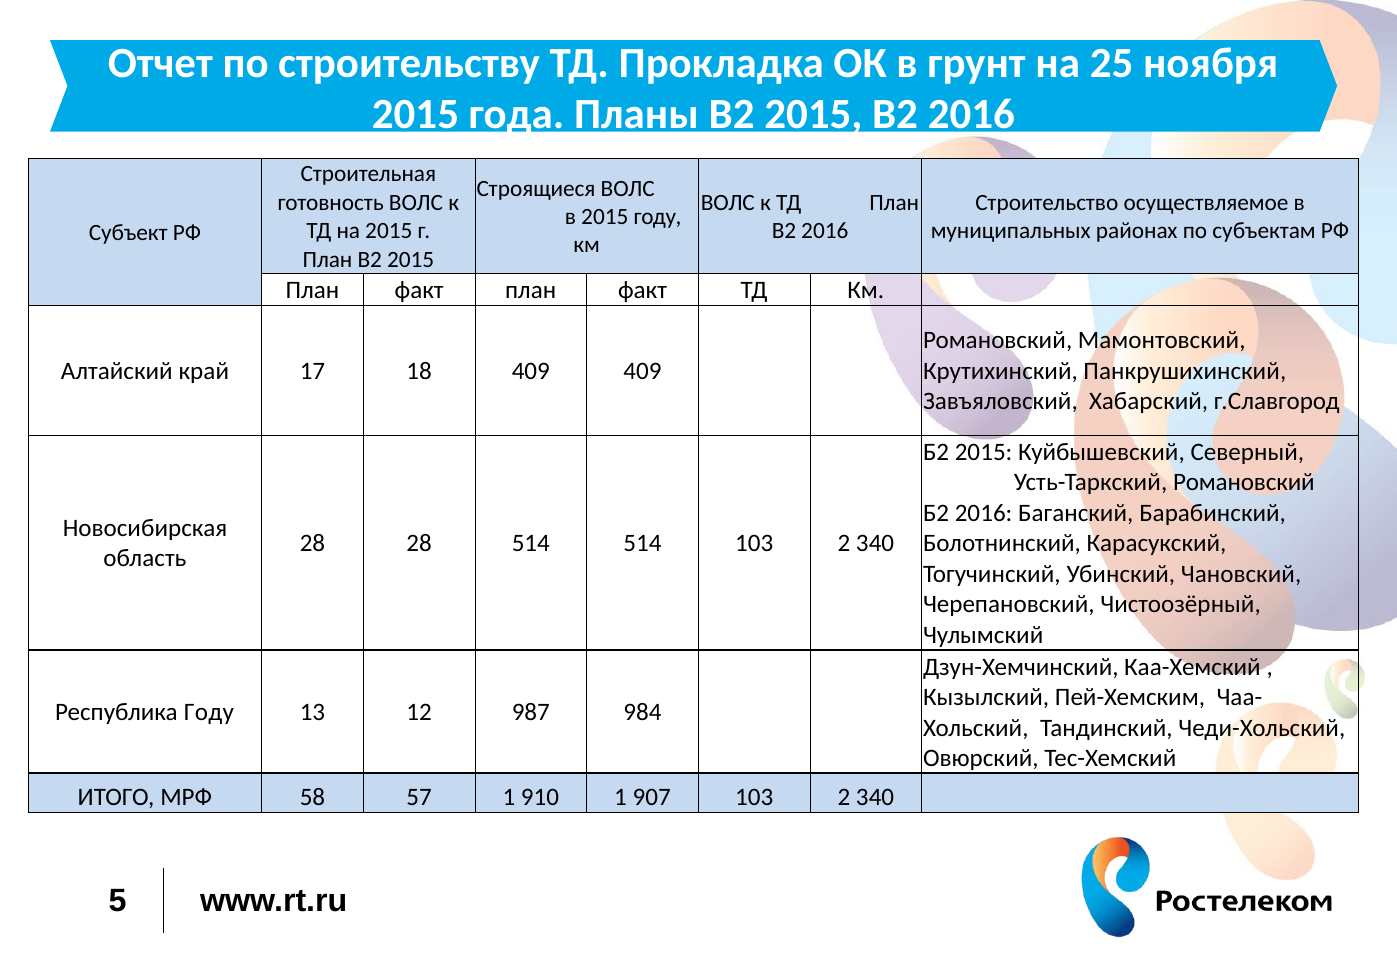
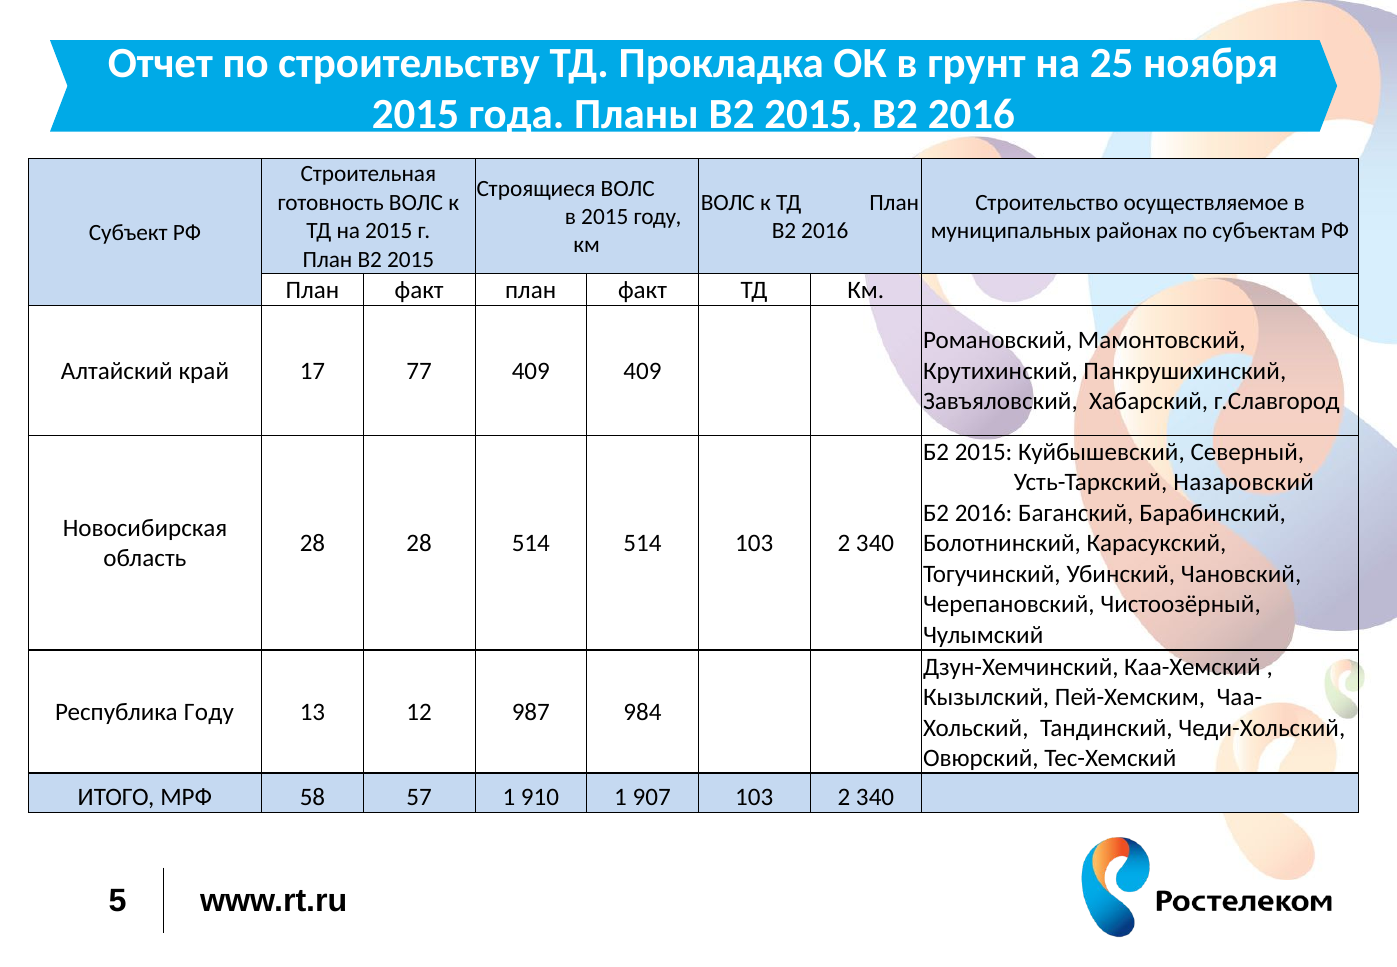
18: 18 -> 77 (419, 371)
Усть-Таркский Романовский: Романовский -> Назаровский (1244, 482)
